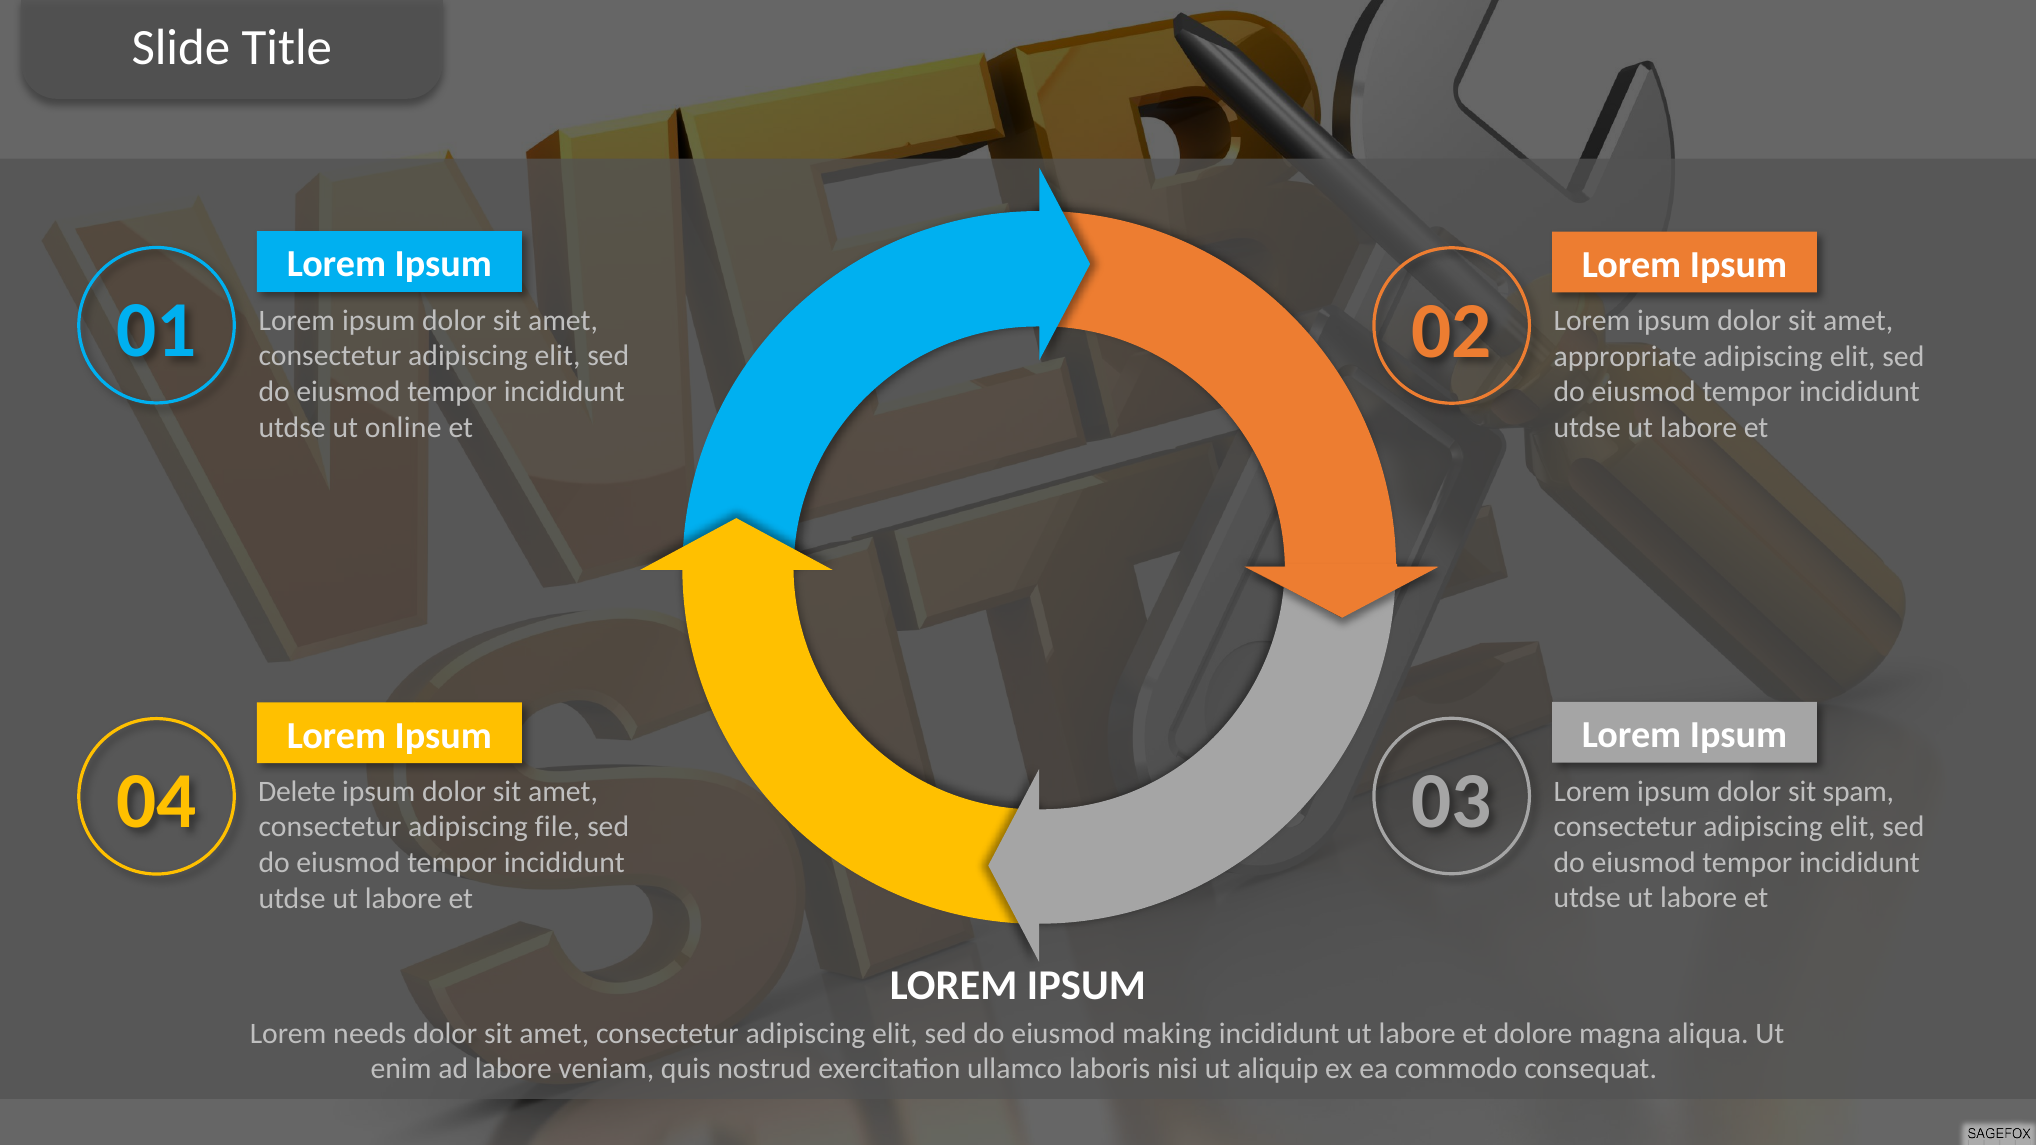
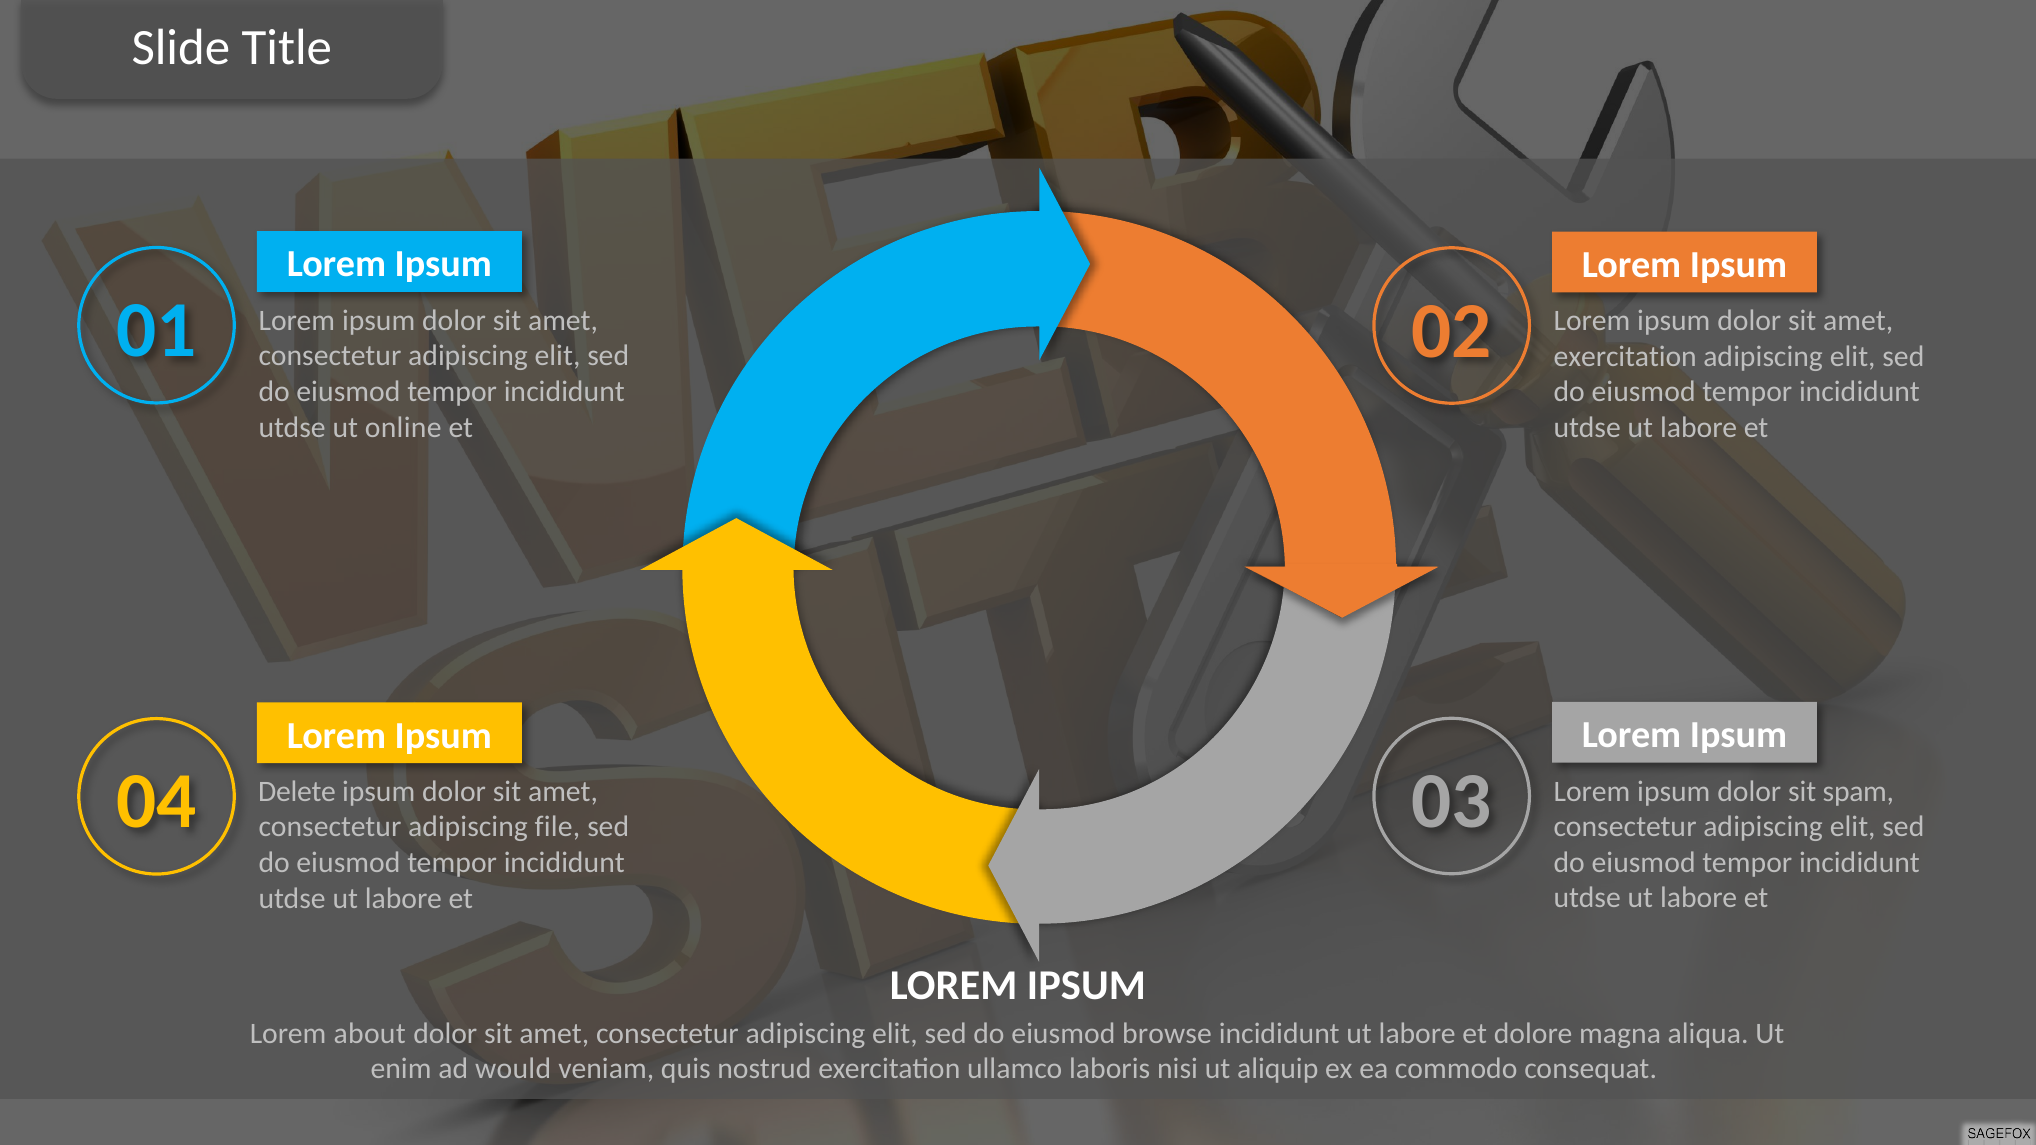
appropriate: appropriate -> exercitation (1625, 356)
needs: needs -> about (370, 1034)
making: making -> browse (1167, 1034)
ad labore: labore -> would (513, 1069)
